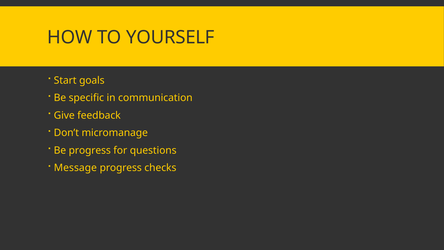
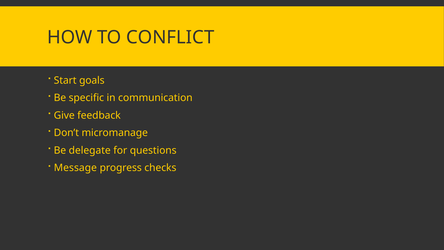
YOURSELF: YOURSELF -> CONFLICT (170, 37)
Be progress: progress -> delegate (90, 150)
